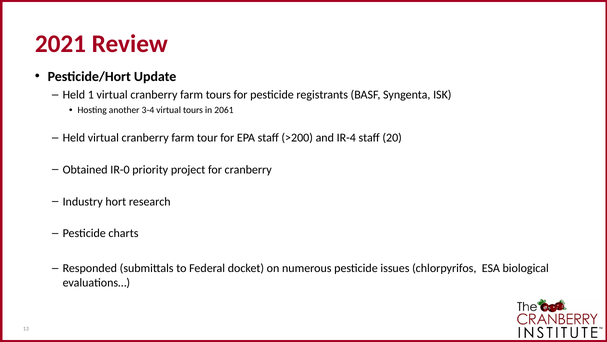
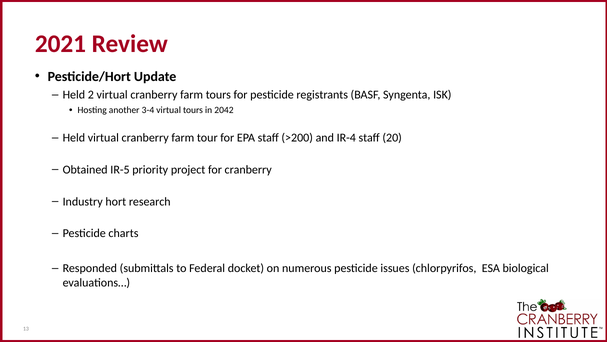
1: 1 -> 2 (91, 95)
2061: 2061 -> 2042 (224, 110)
IR-0: IR-0 -> IR-5 (120, 169)
